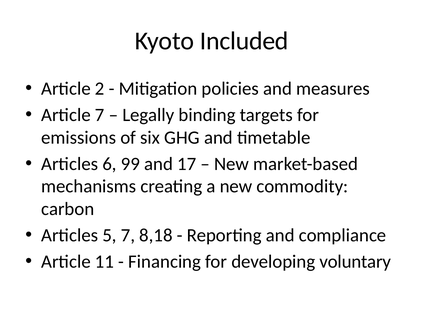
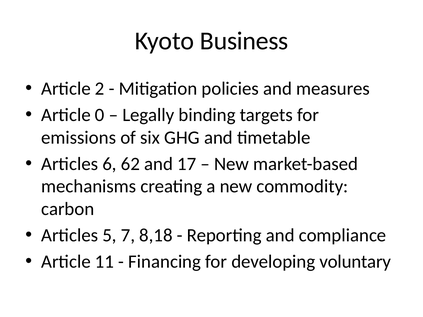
Included: Included -> Business (244, 41)
Article 7: 7 -> 0 (100, 115)
99: 99 -> 62 (130, 164)
